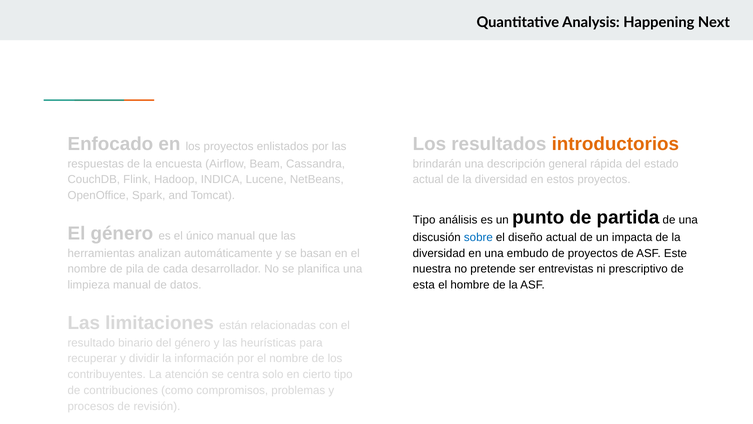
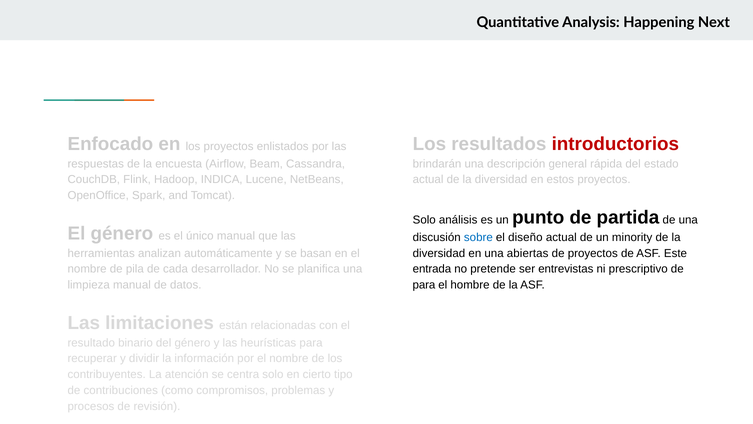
introductorios colour: orange -> red (615, 144)
Tipo: Tipo -> Solo (424, 220)
impacta: impacta -> minority (632, 237)
embudo: embudo -> abiertas (528, 253)
nuestra: nuestra -> entrada (432, 269)
esta: esta -> para (424, 285)
